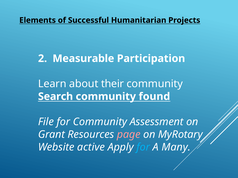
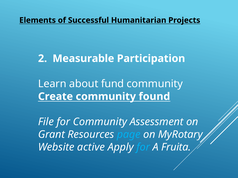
their: their -> fund (113, 84)
Search: Search -> Create (55, 97)
page colour: pink -> light blue (129, 135)
Many: Many -> Fruita (176, 148)
